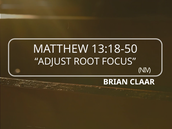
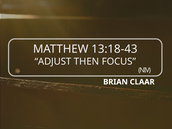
13:18-50: 13:18-50 -> 13:18-43 (114, 49)
ROOT: ROOT -> THEN (86, 62)
